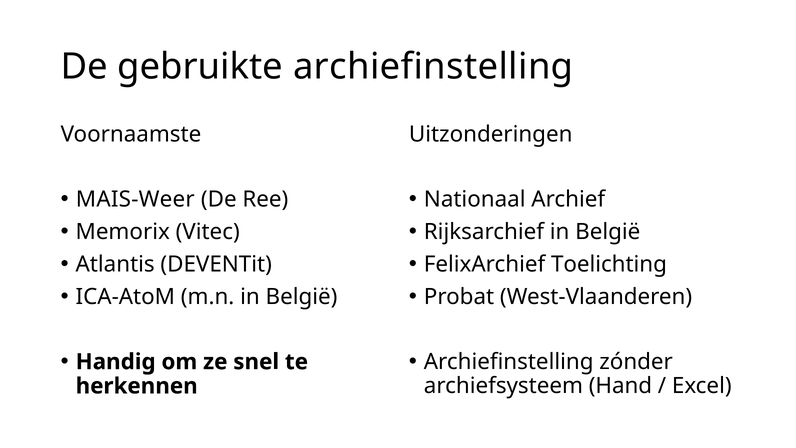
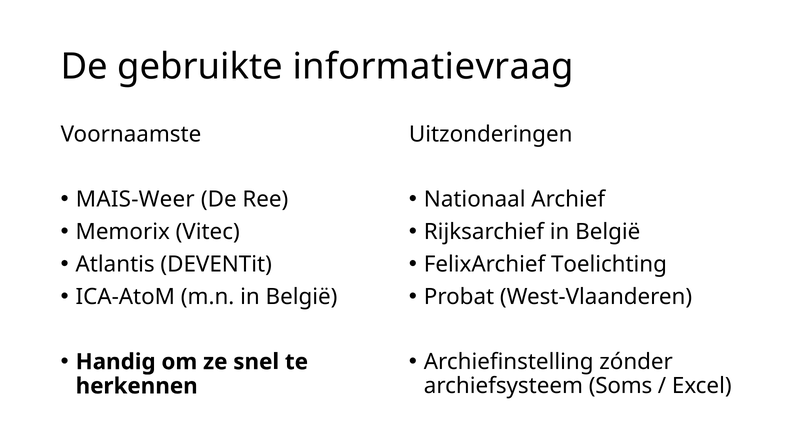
gebruikte archiefinstelling: archiefinstelling -> informatievraag (433, 67)
Hand: Hand -> Soms (621, 386)
